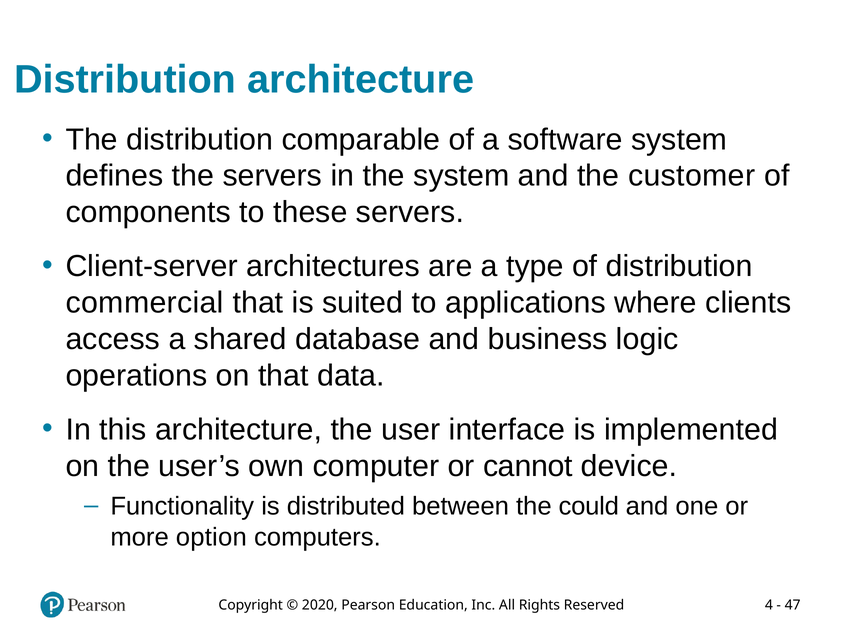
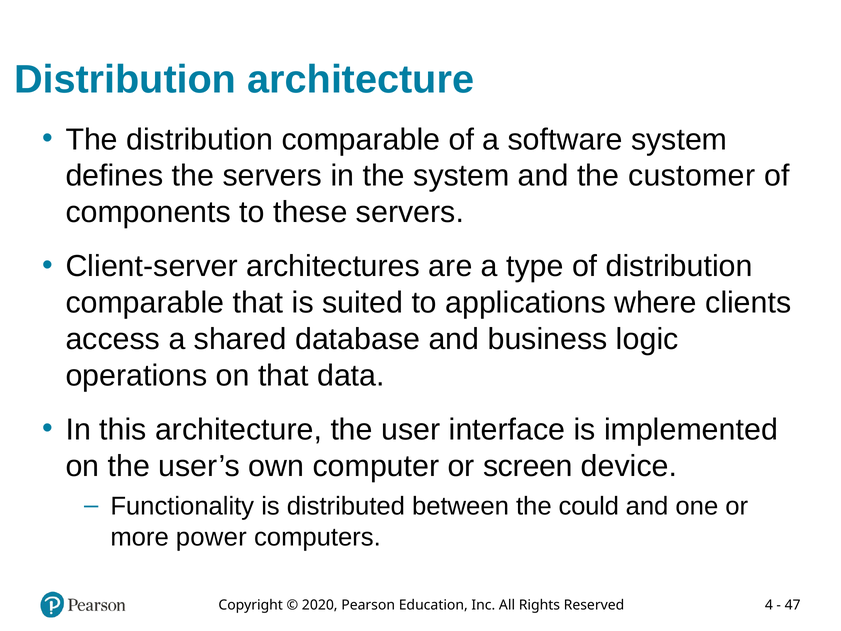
commercial: commercial -> comparable (145, 303)
cannot: cannot -> screen (528, 466)
option: option -> power (211, 537)
